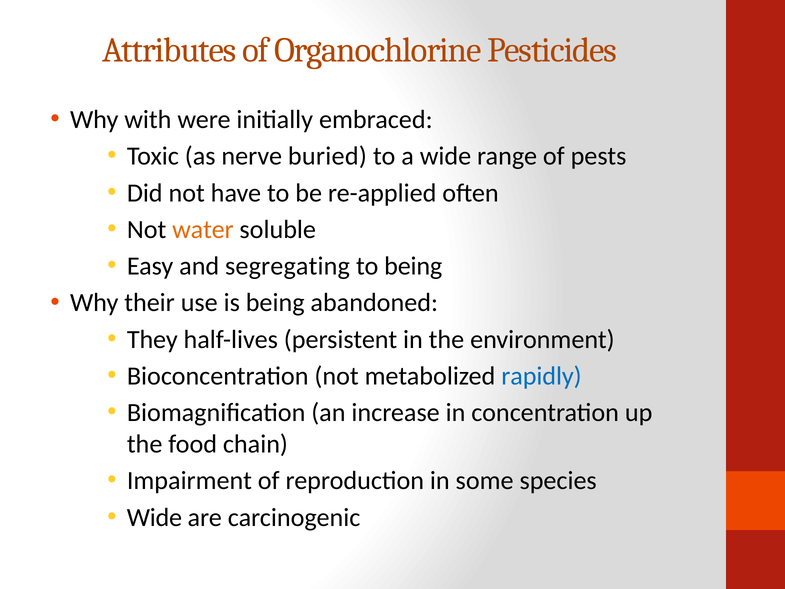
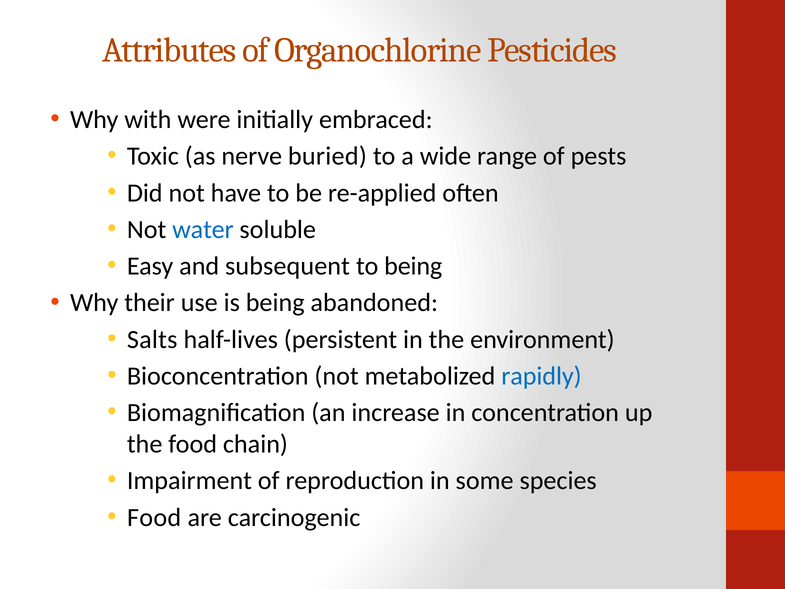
water colour: orange -> blue (203, 229)
segregating: segregating -> subsequent (288, 266)
They: They -> Salts (152, 339)
Wide: Wide -> Food (154, 517)
